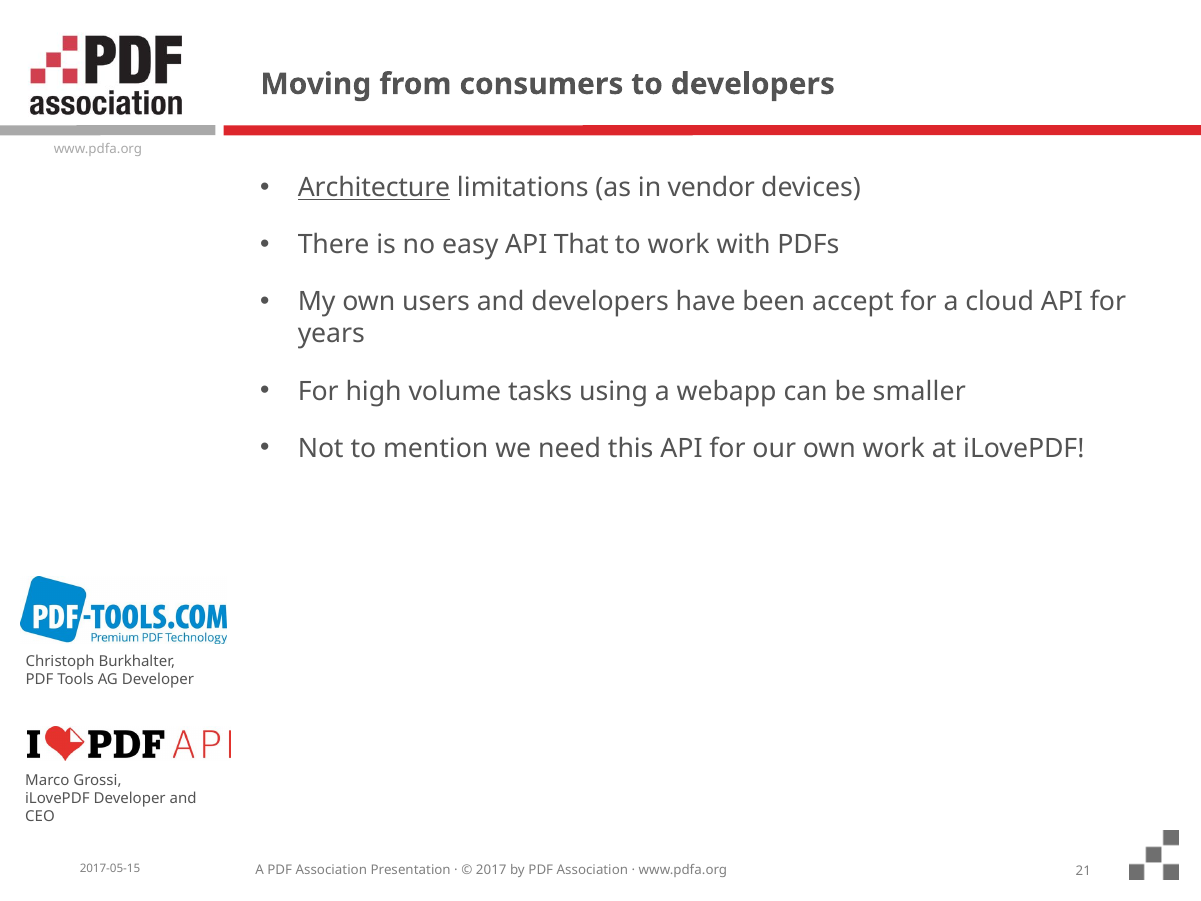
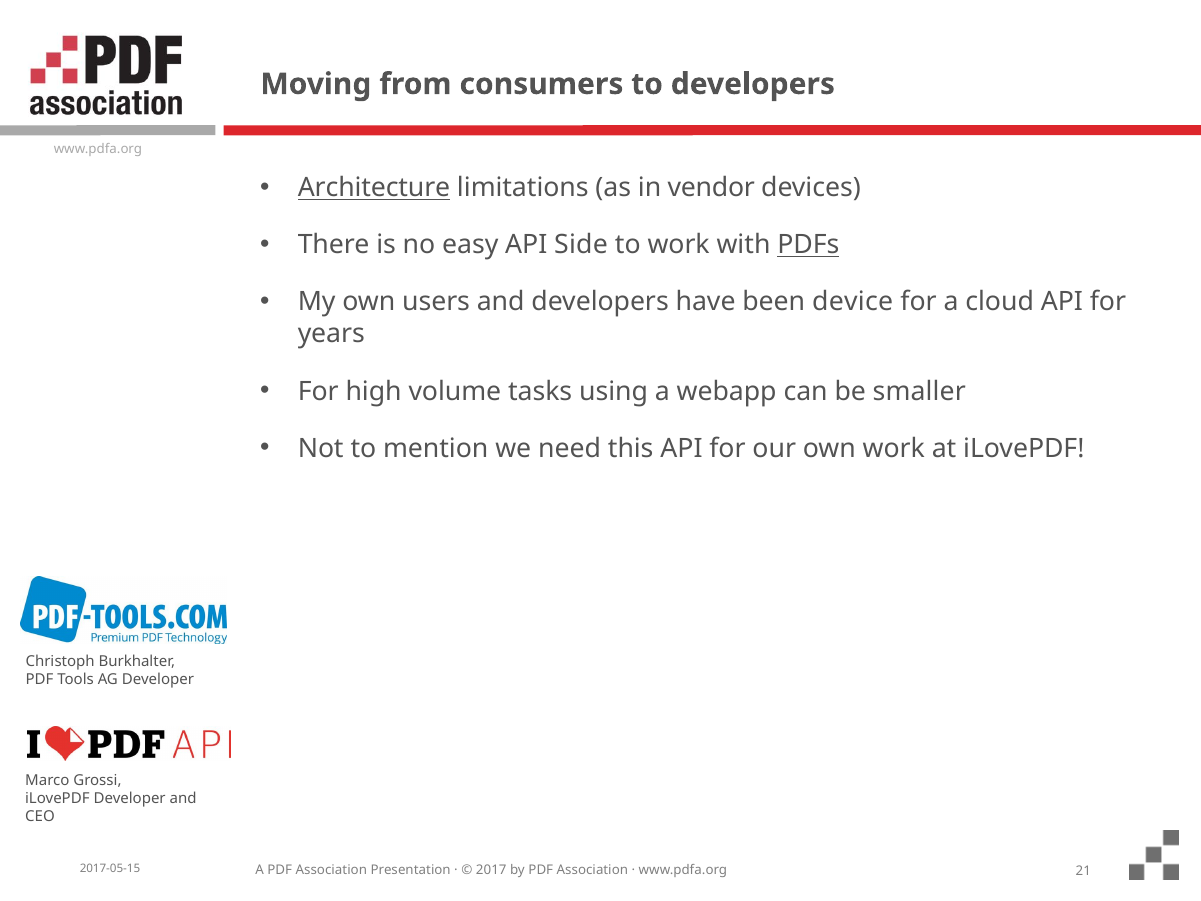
That: That -> Side (581, 245)
PDFs underline: none -> present (808, 245)
accept: accept -> device (853, 302)
